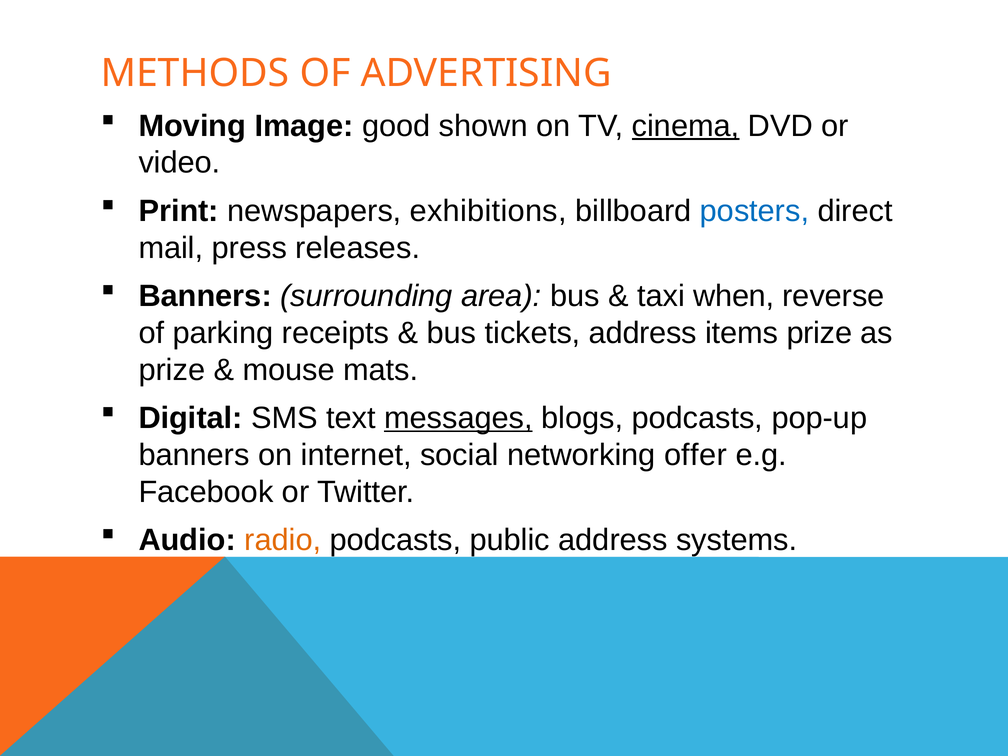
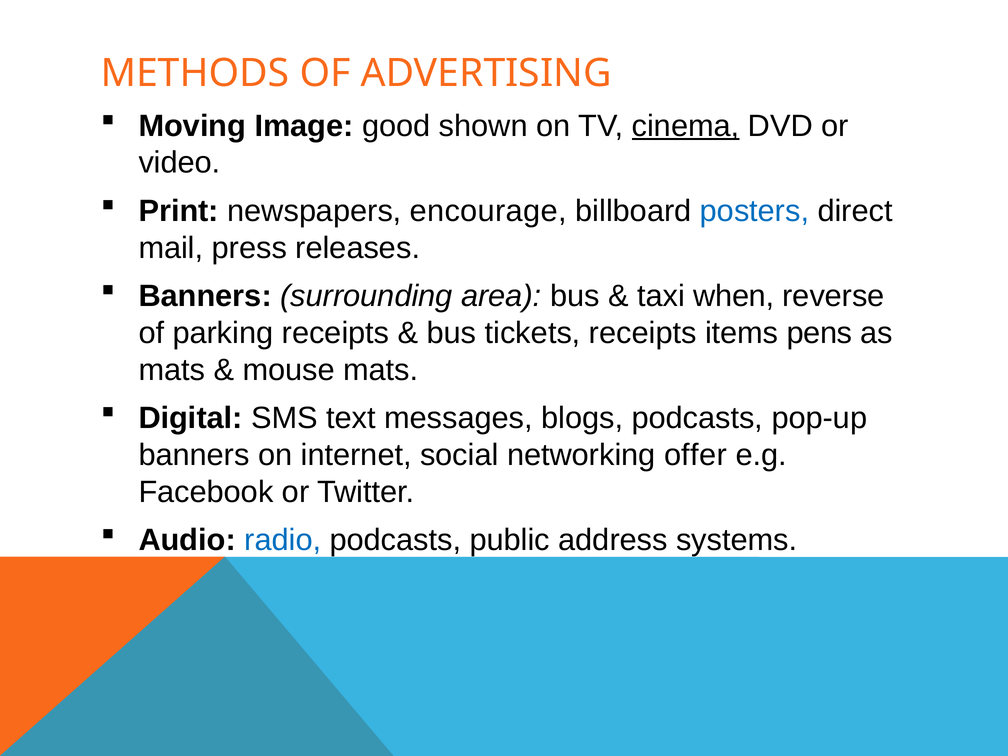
exhibitions: exhibitions -> encourage (488, 211)
tickets address: address -> receipts (643, 333)
items prize: prize -> pens (819, 333)
prize: prize -> mats (172, 370)
messages underline: present -> none (458, 418)
radio colour: orange -> blue (283, 540)
